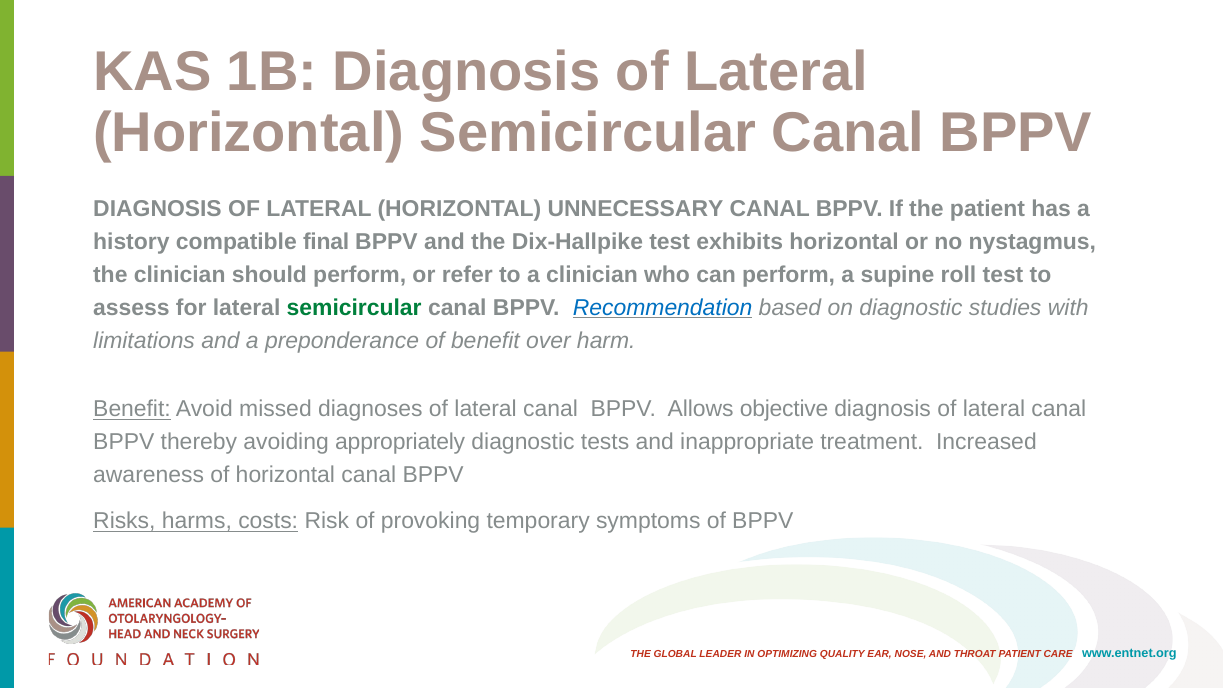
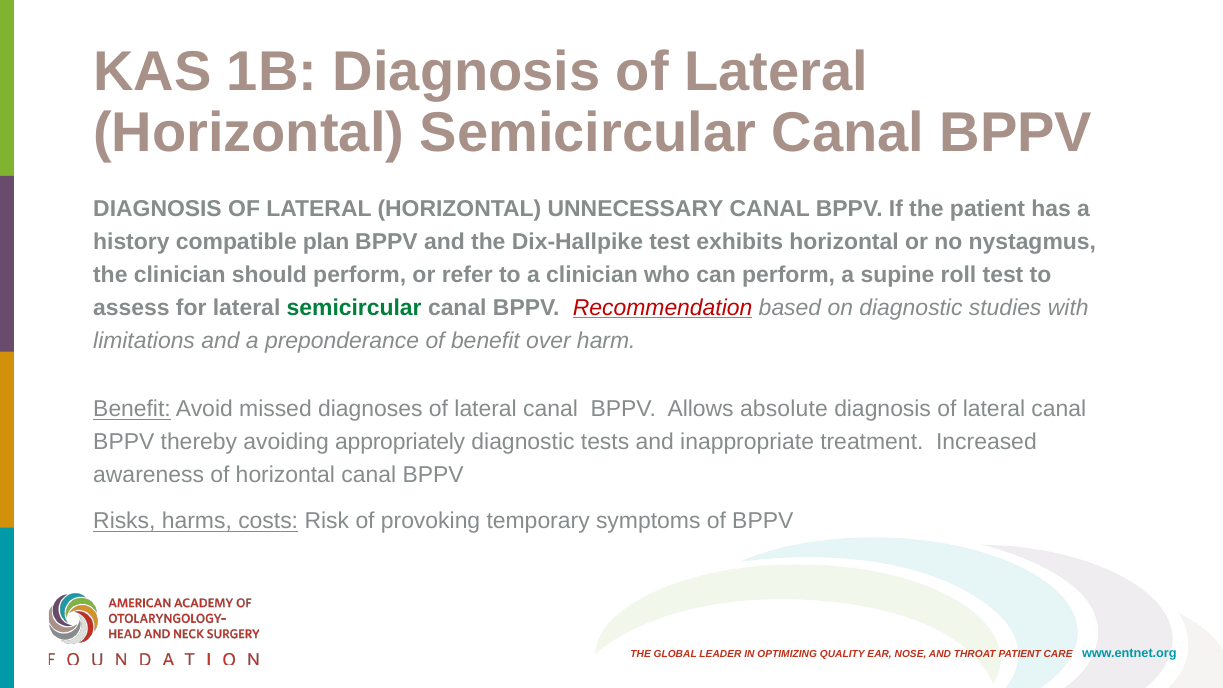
final: final -> plan (326, 242)
Recommendation colour: blue -> red (663, 308)
objective: objective -> absolute (784, 409)
